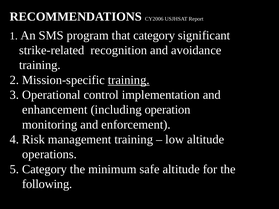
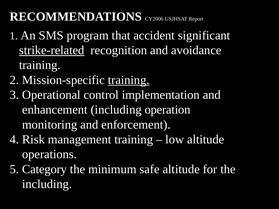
that category: category -> accident (154, 35)
strike-related underline: none -> present (52, 50)
following: following -> including (47, 184)
